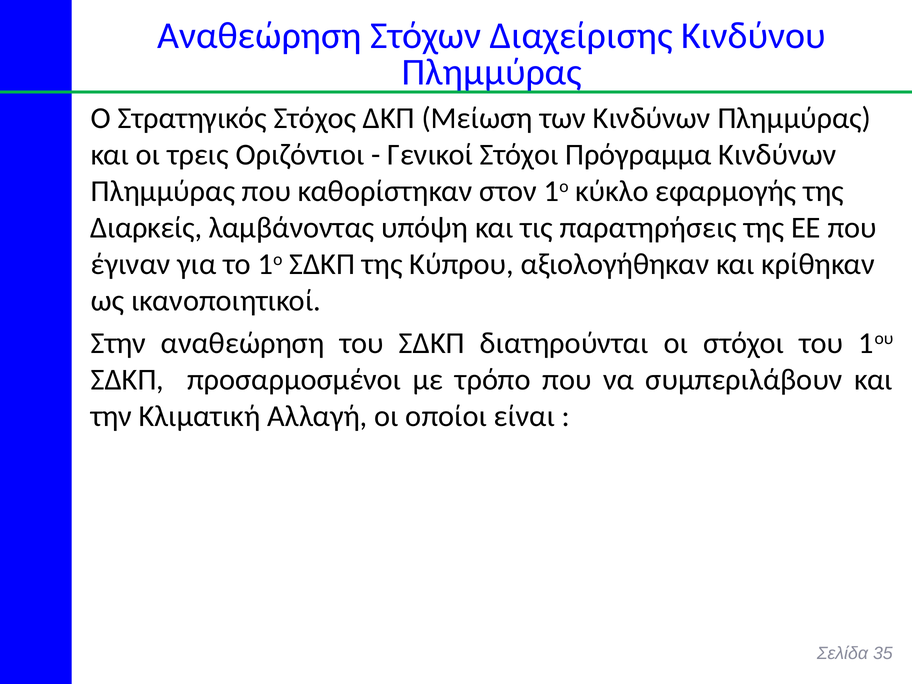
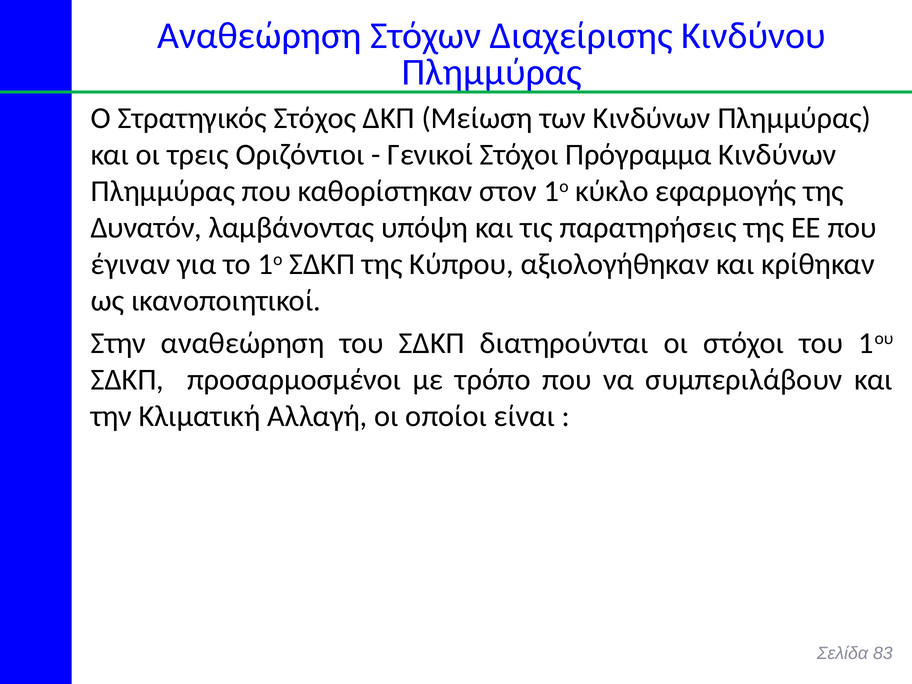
Διαρκείς: Διαρκείς -> Δυνατόν (146, 228)
35: 35 -> 83 (883, 653)
